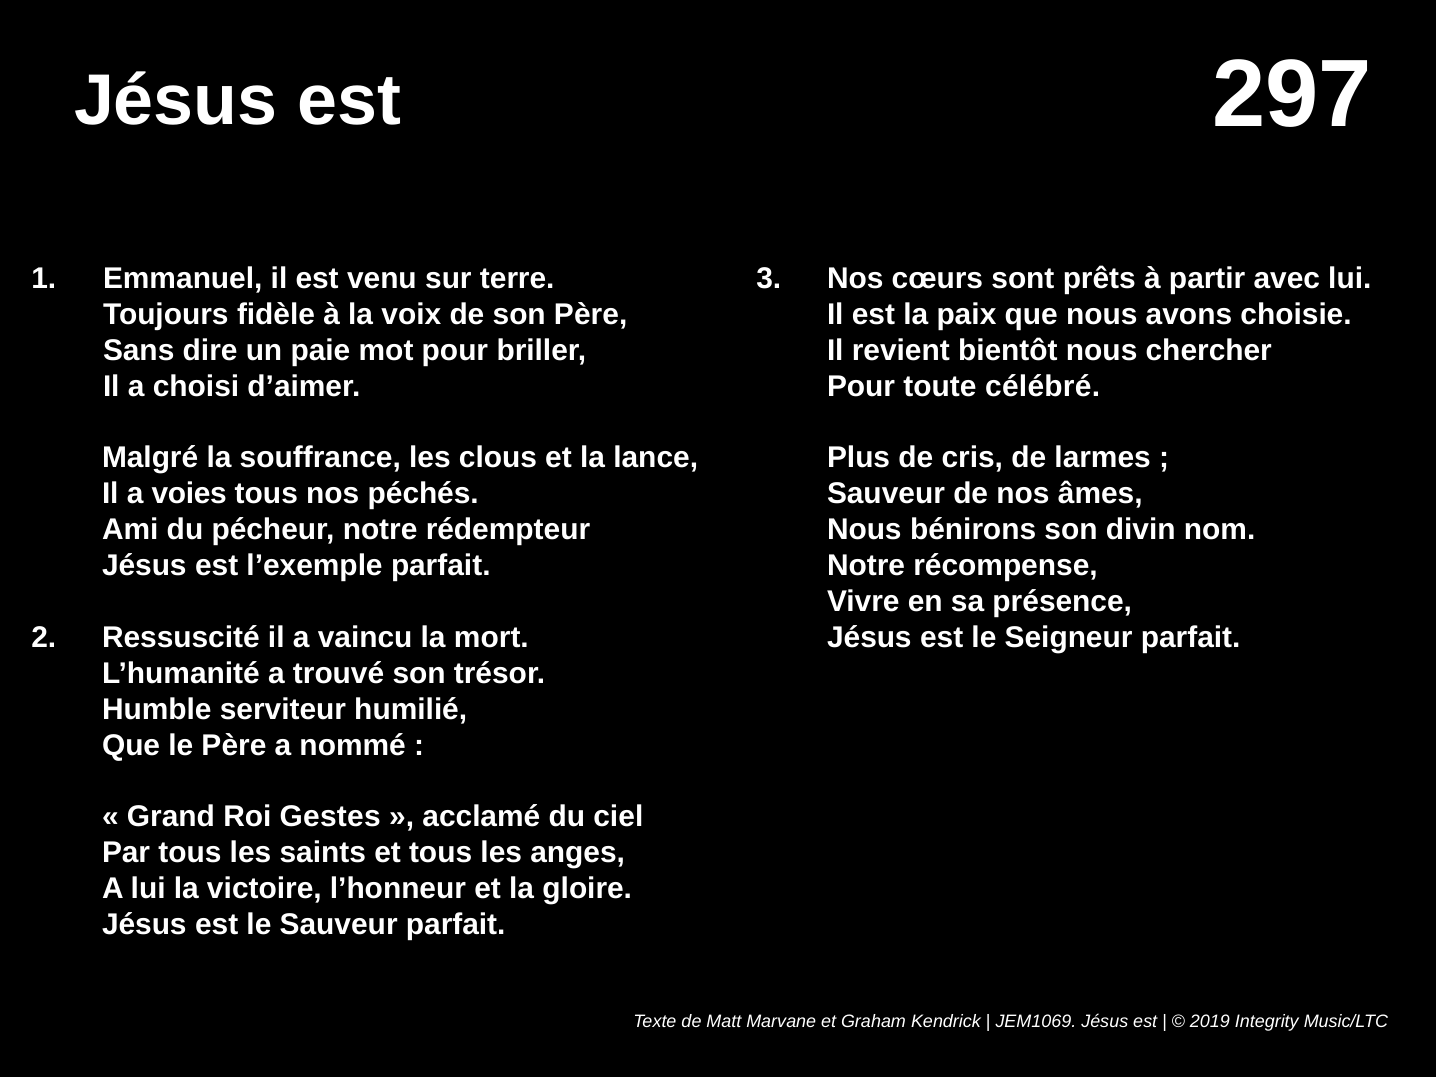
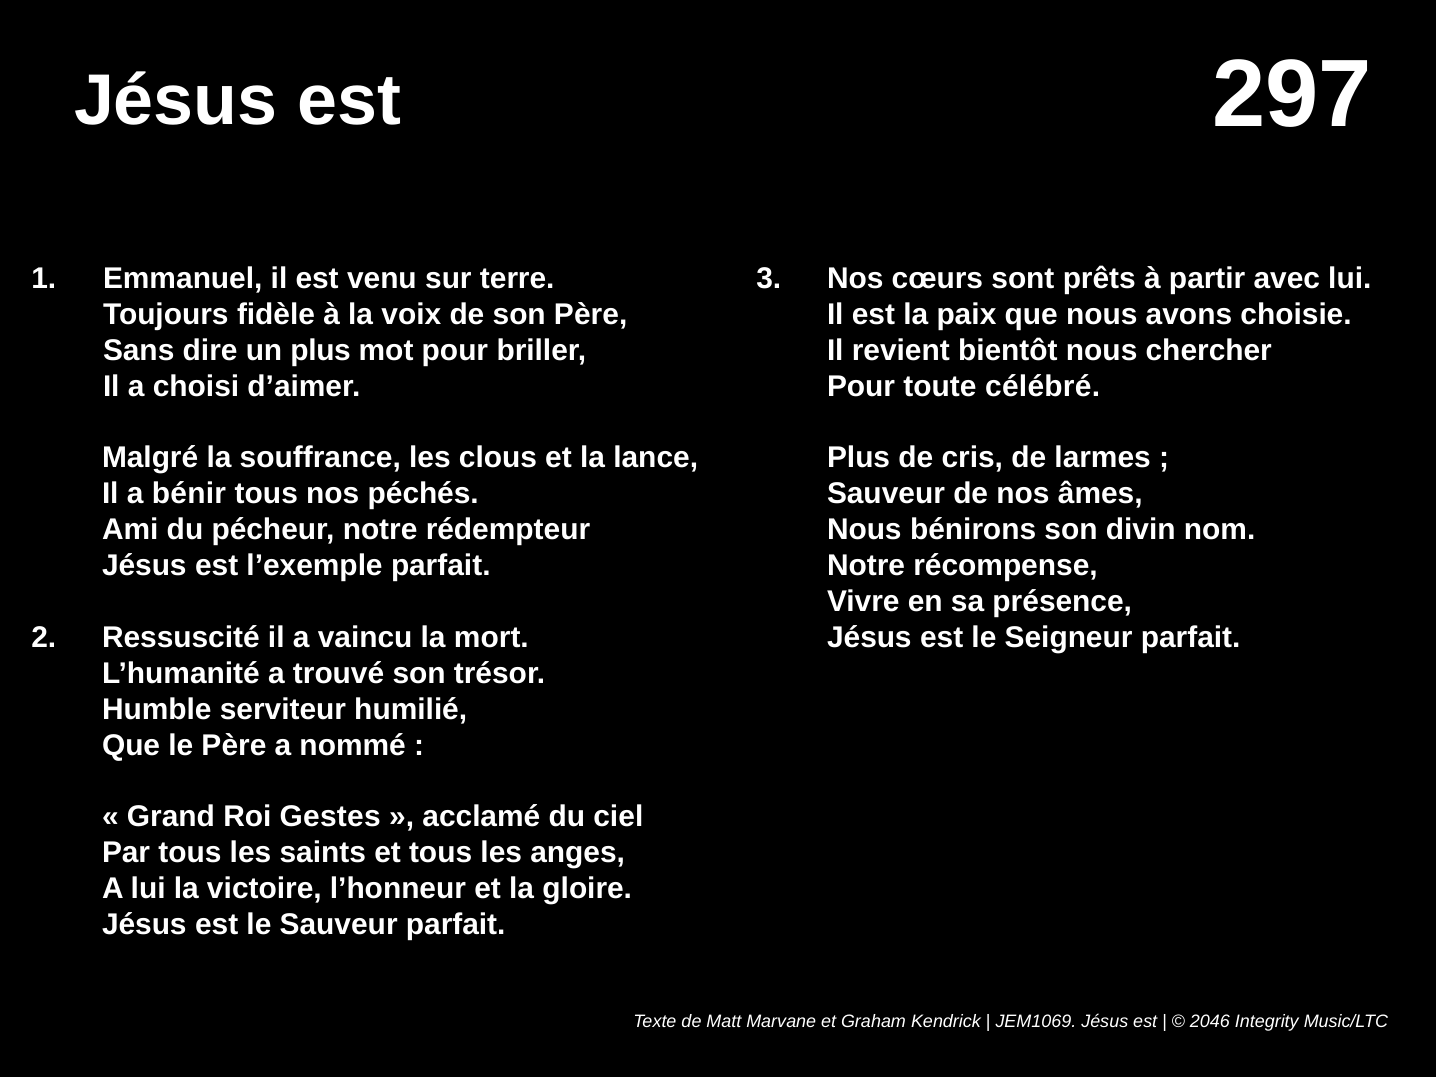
un paie: paie -> plus (321, 350)
voies: voies -> bénir (189, 494)
2019: 2019 -> 2046 (1210, 1021)
